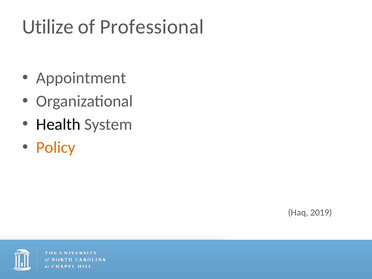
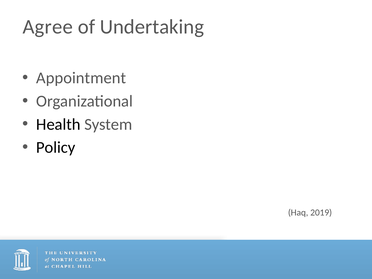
Utilize: Utilize -> Agree (48, 27)
Professional: Professional -> Undertaking (152, 27)
Policy colour: orange -> black (56, 147)
